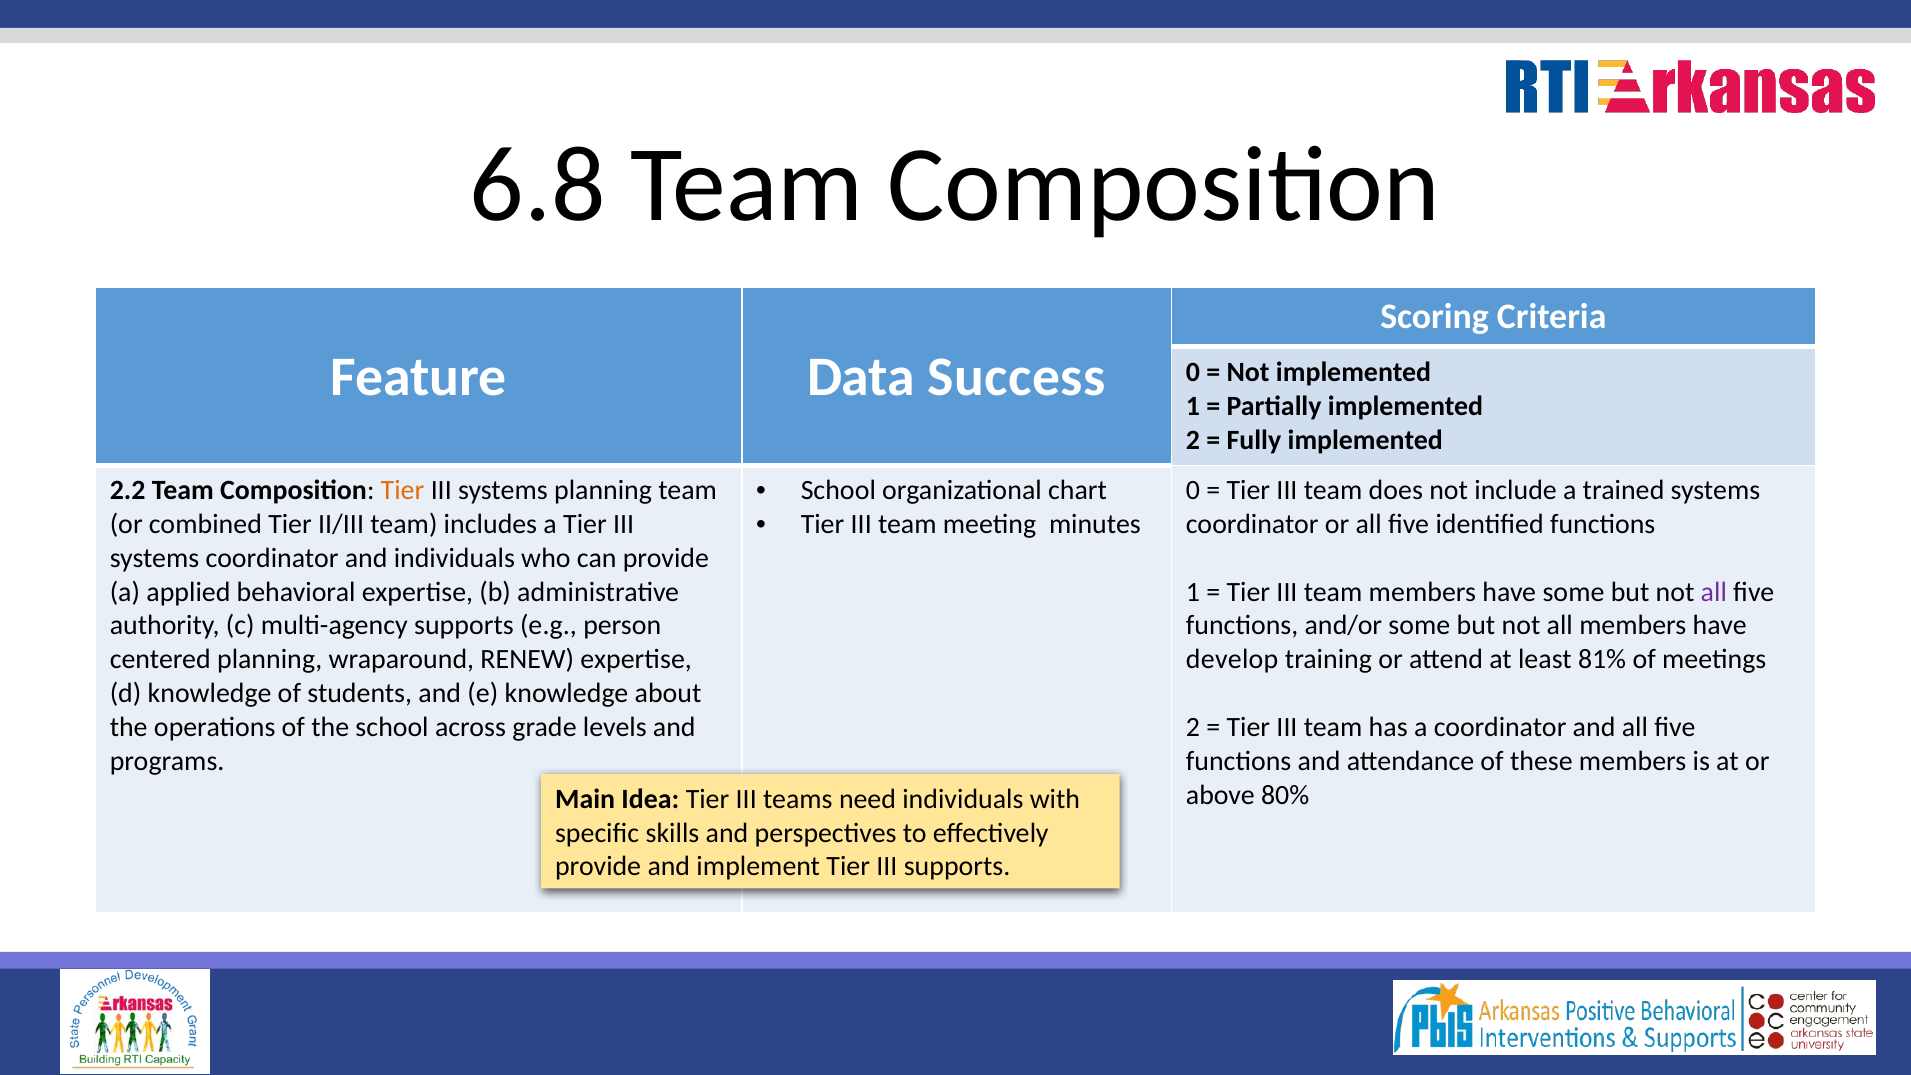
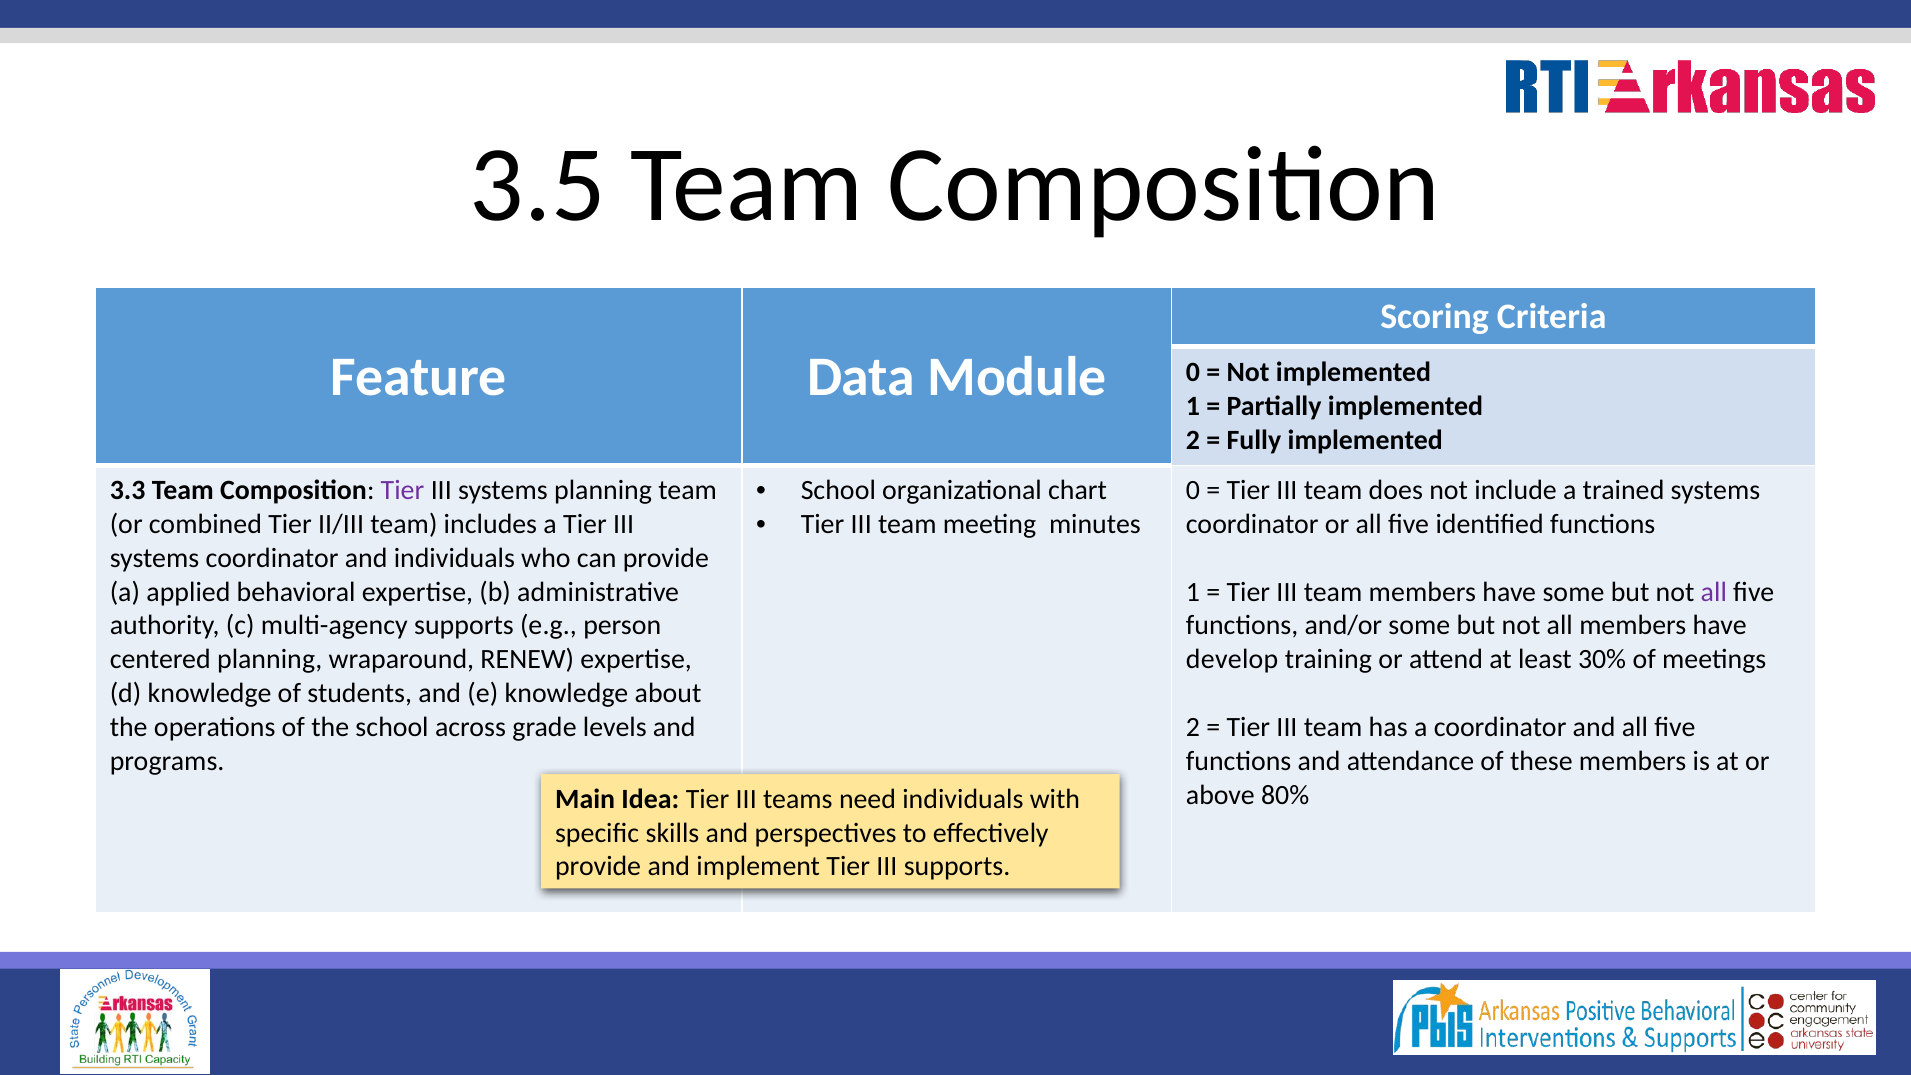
6.8: 6.8 -> 3.5 (538, 185)
Success: Success -> Module (1017, 377)
2.2: 2.2 -> 3.3 (128, 490)
Tier colour: orange -> purple (402, 490)
81%: 81% -> 30% (1602, 660)
